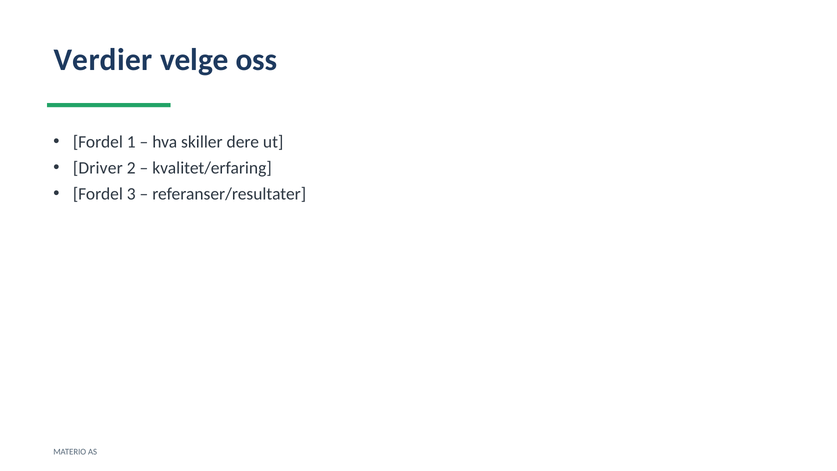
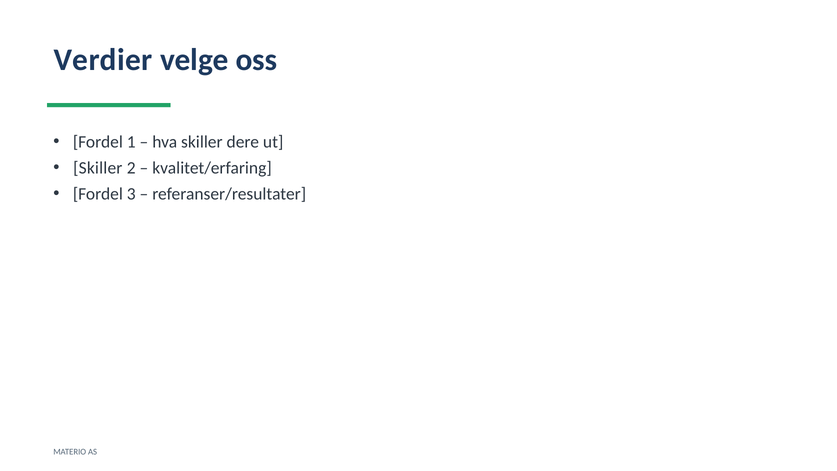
Driver: Driver -> Skiller (98, 168)
